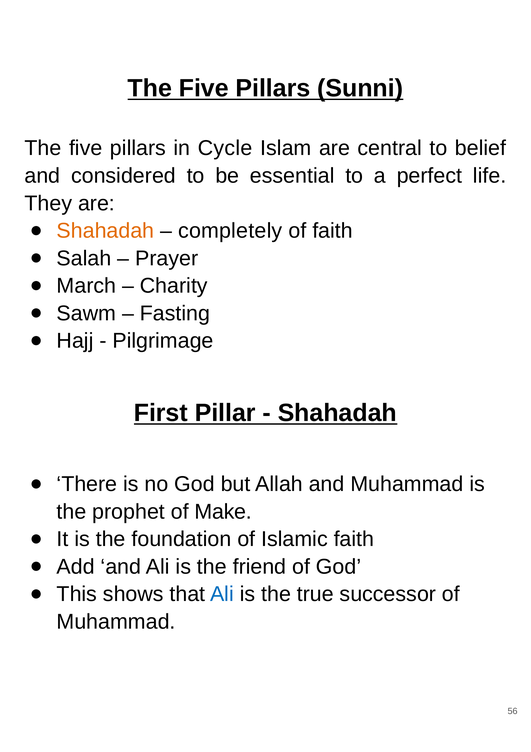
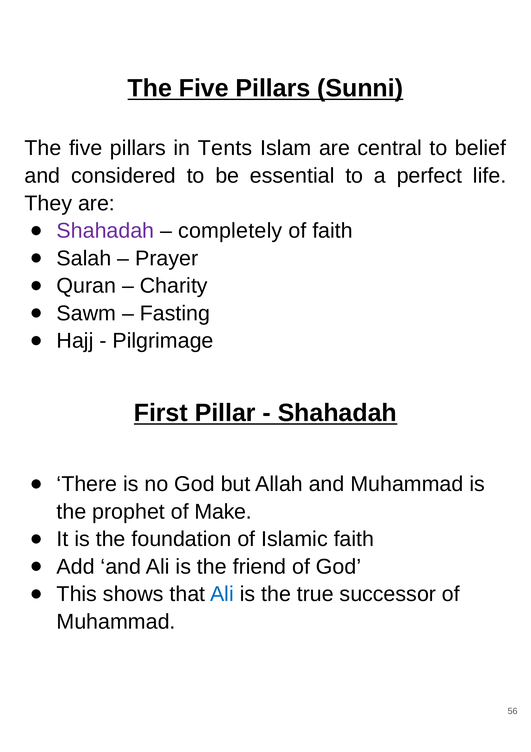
Cycle: Cycle -> Tents (225, 148)
Shahadah colour: orange -> purple (105, 230)
March: March -> Quran (86, 285)
